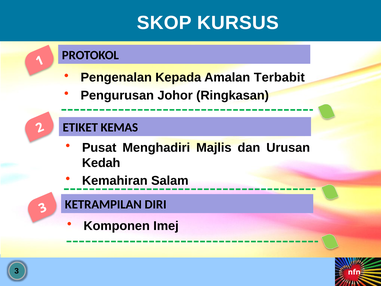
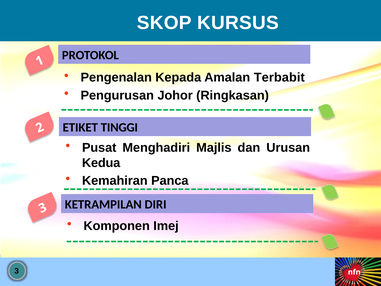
KEMAS: KEMAS -> TINGGI (119, 127)
Kedah: Kedah -> Kedua (101, 163)
Salam: Salam -> Panca (170, 180)
